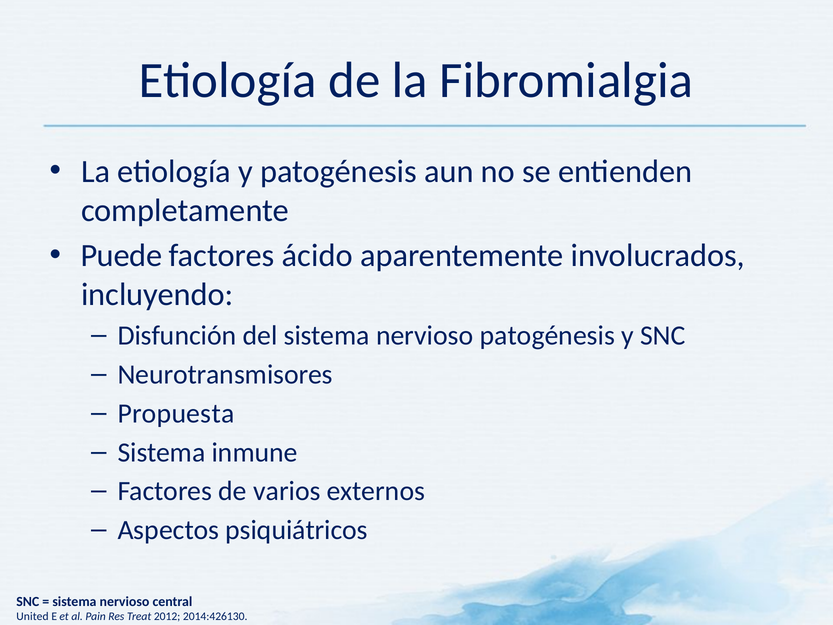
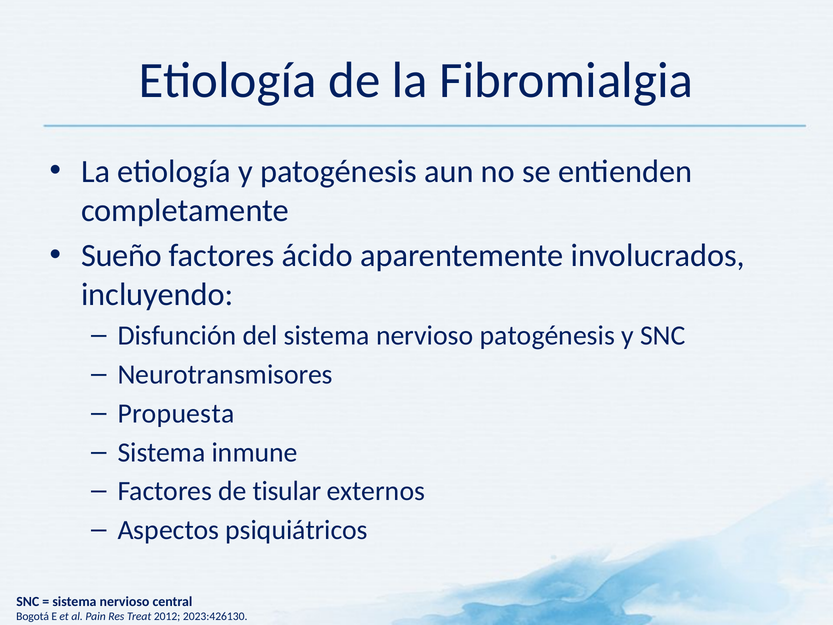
Puede: Puede -> Sueño (121, 256)
varios: varios -> tisular (287, 491)
United: United -> Bogotá (33, 616)
2014:426130: 2014:426130 -> 2023:426130 (215, 616)
